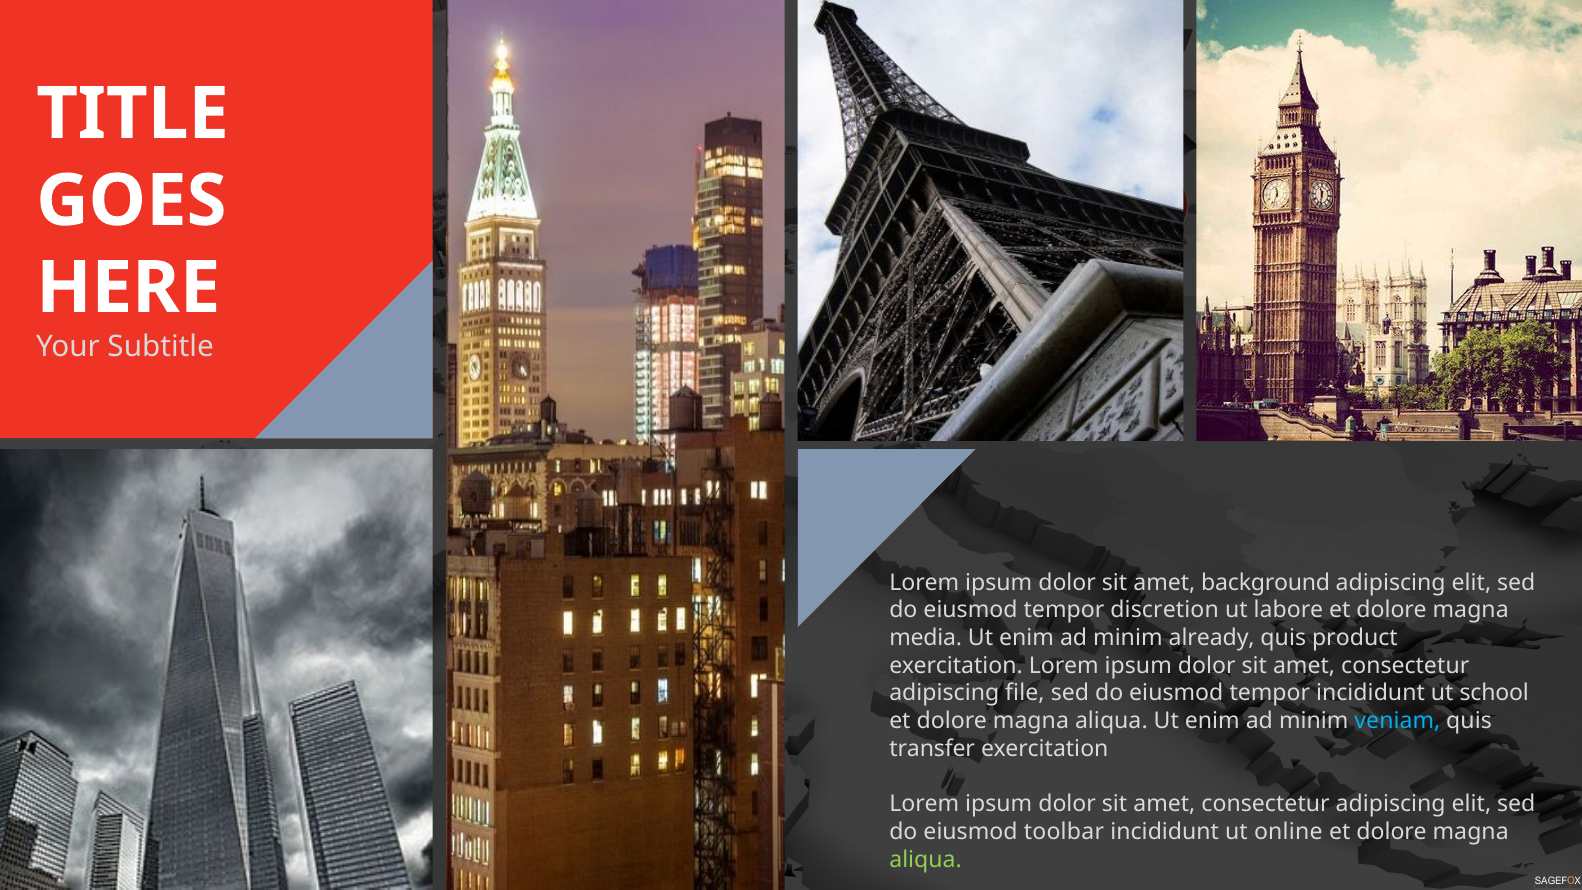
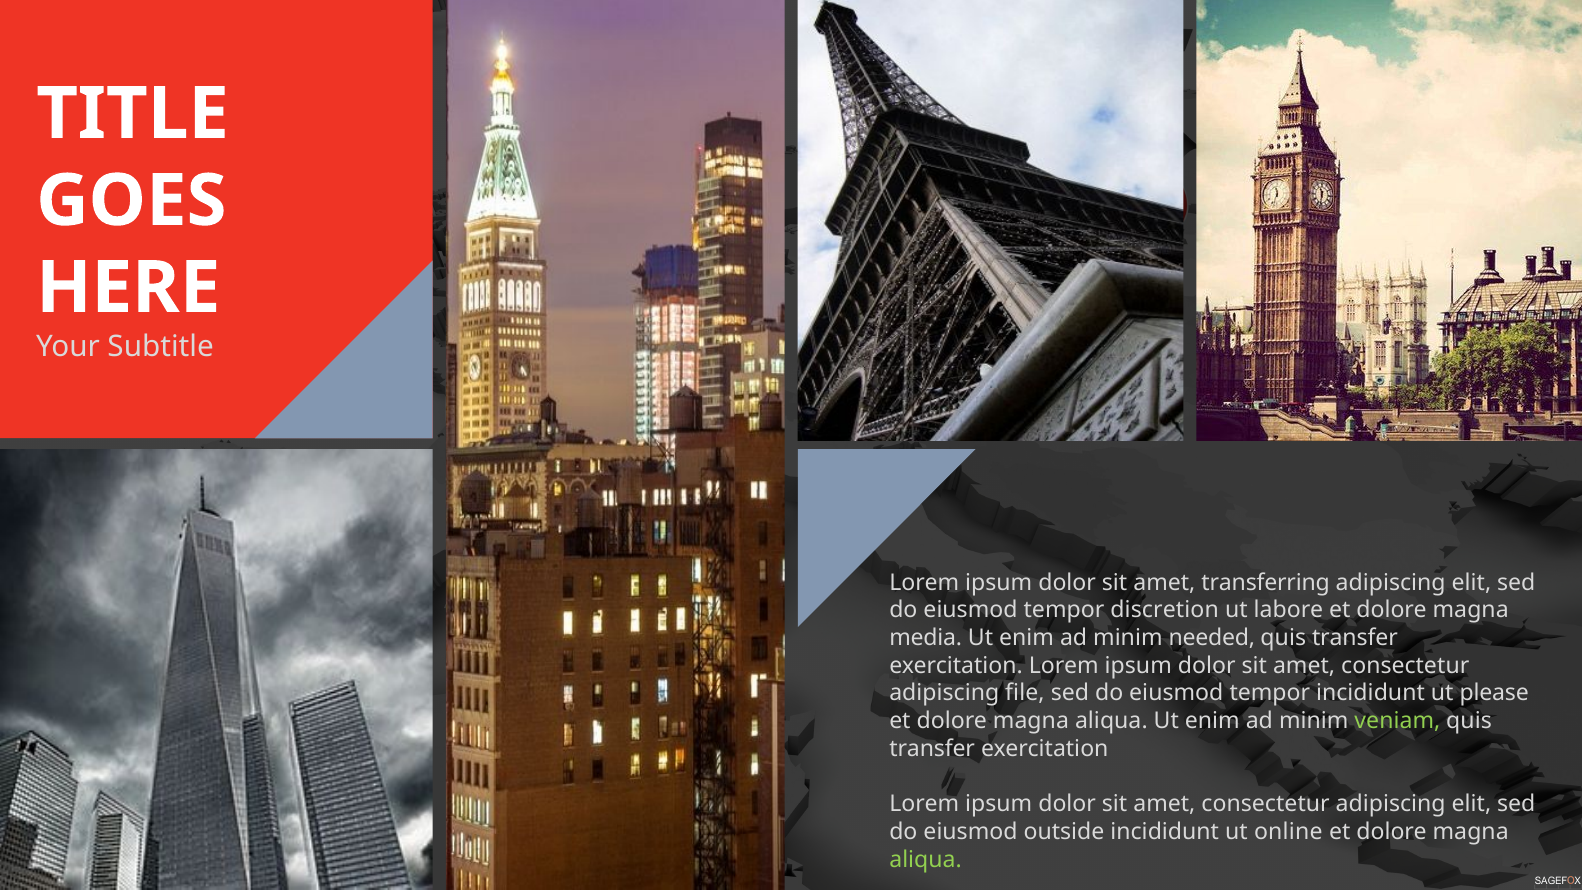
background: background -> transferring (1266, 582)
already: already -> needed (1212, 638)
product: product -> transfer (1355, 638)
school: school -> please (1494, 693)
veniam colour: light blue -> light green (1397, 721)
toolbar: toolbar -> outside (1064, 832)
